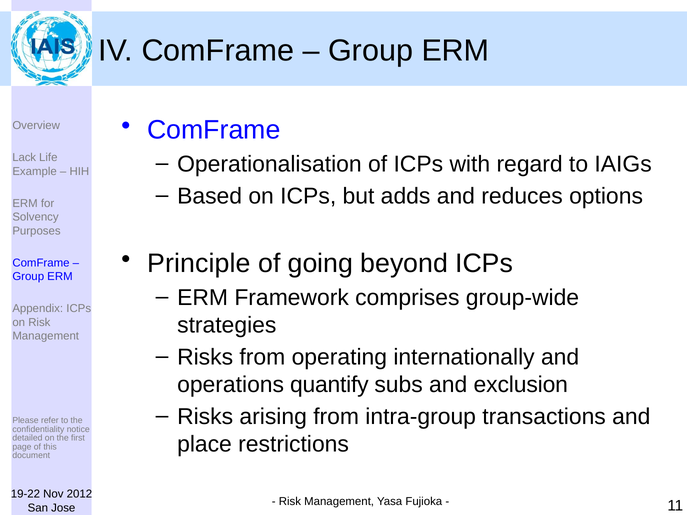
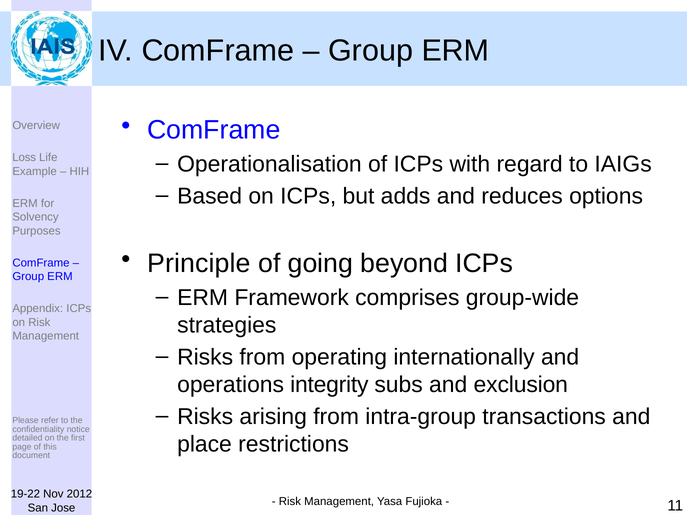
Lack: Lack -> Loss (24, 158)
quantify: quantify -> integrity (329, 385)
